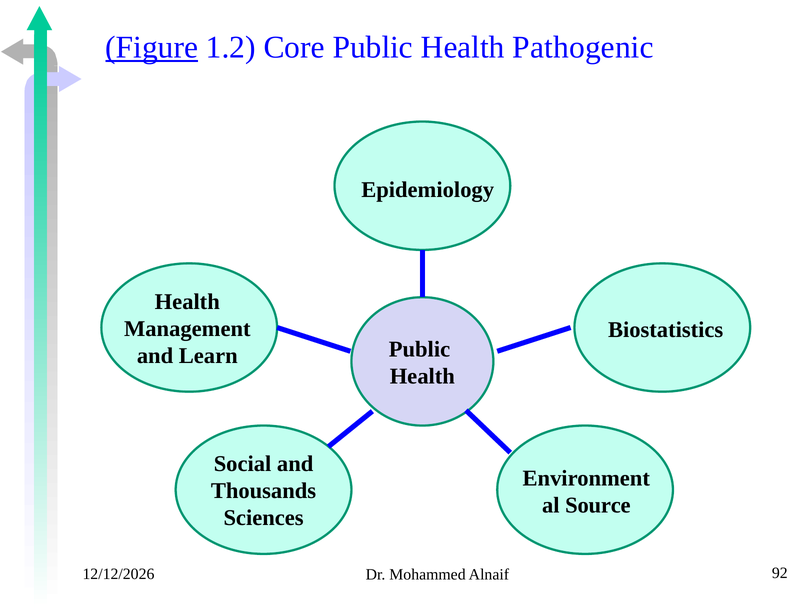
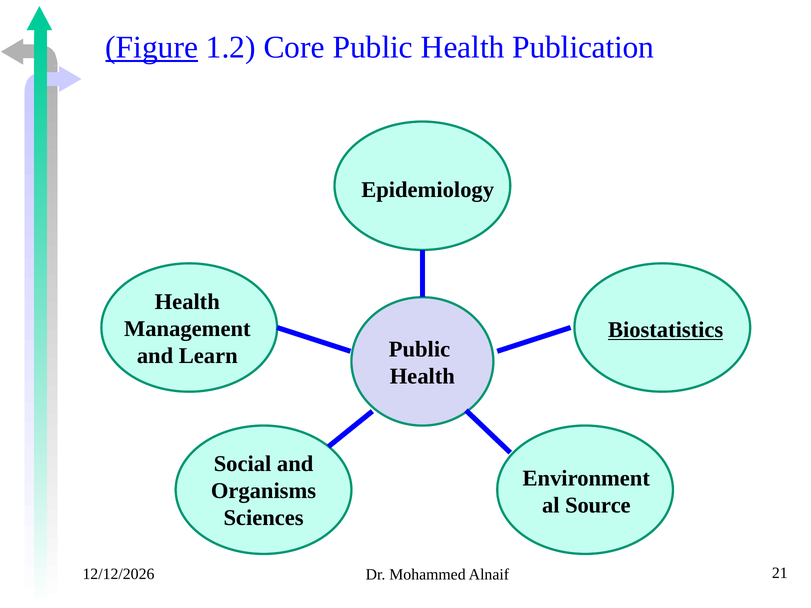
Pathogenic: Pathogenic -> Publication (583, 47)
Biostatistics underline: none -> present (666, 330)
Thousands: Thousands -> Organisms (263, 491)
92: 92 -> 21 (780, 573)
